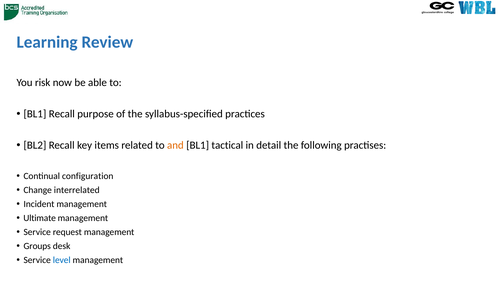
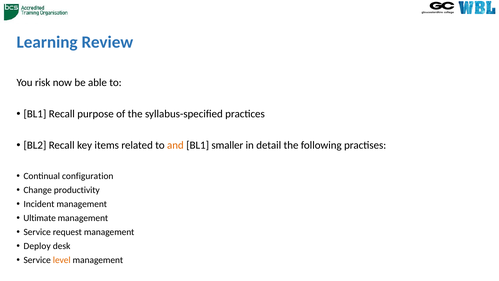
tactical: tactical -> smaller (227, 145)
interrelated: interrelated -> productivity (77, 190)
Groups: Groups -> Deploy (37, 246)
level colour: blue -> orange (62, 260)
